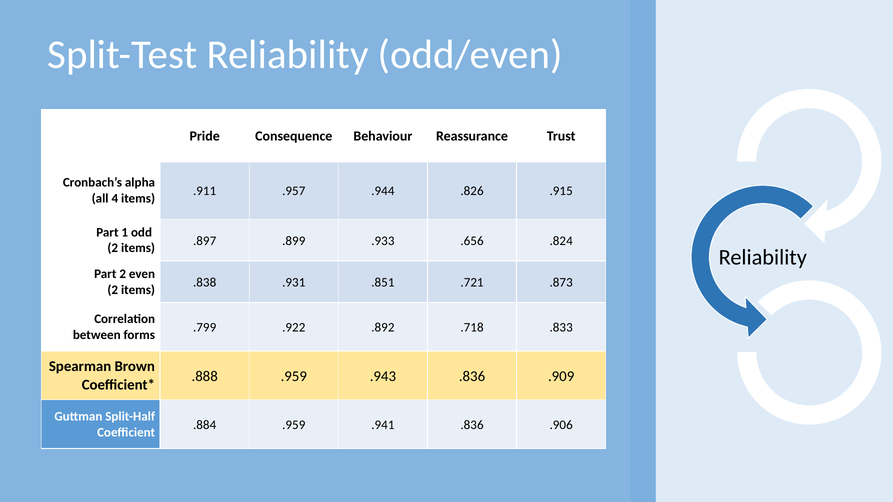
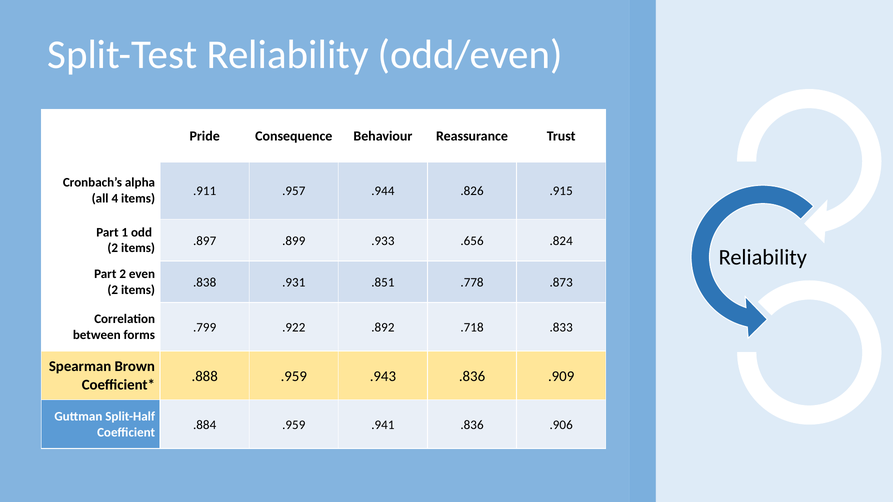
.721: .721 -> .778 (472, 283)
